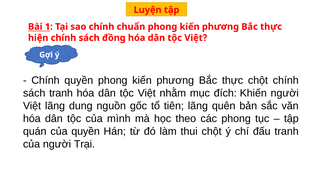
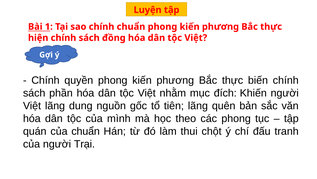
thực chột: chột -> biến (258, 80)
sách tranh: tranh -> phần (61, 93)
của quyền: quyền -> chuẩn (86, 131)
